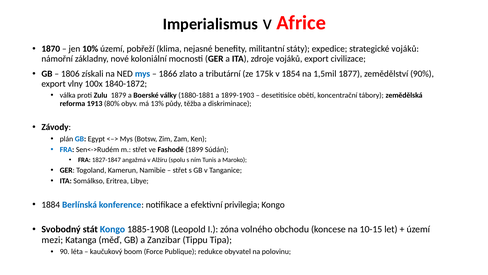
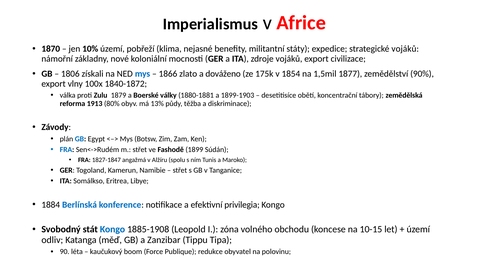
tributární: tributární -> dováženo (223, 74)
mezi: mezi -> odliv (52, 239)
